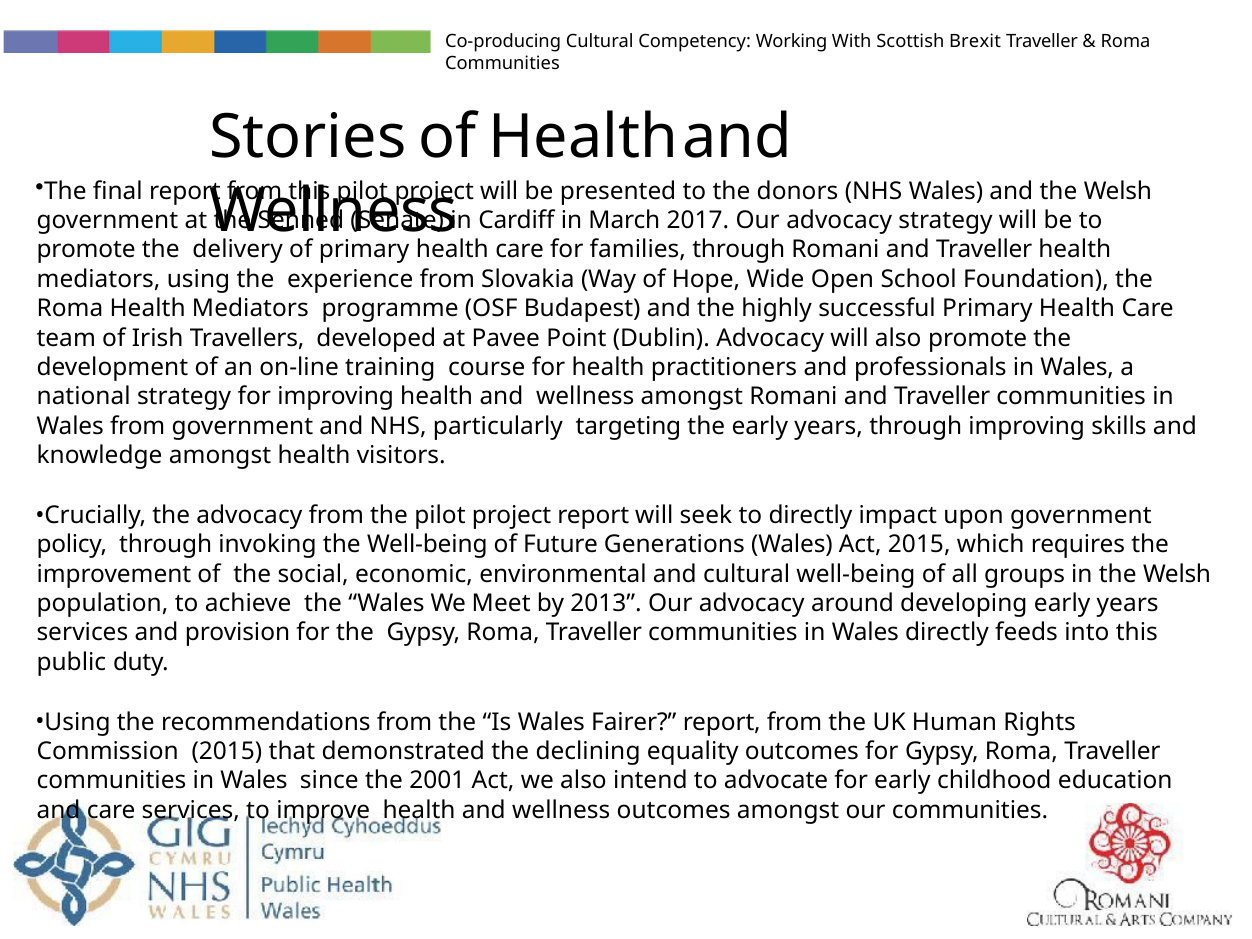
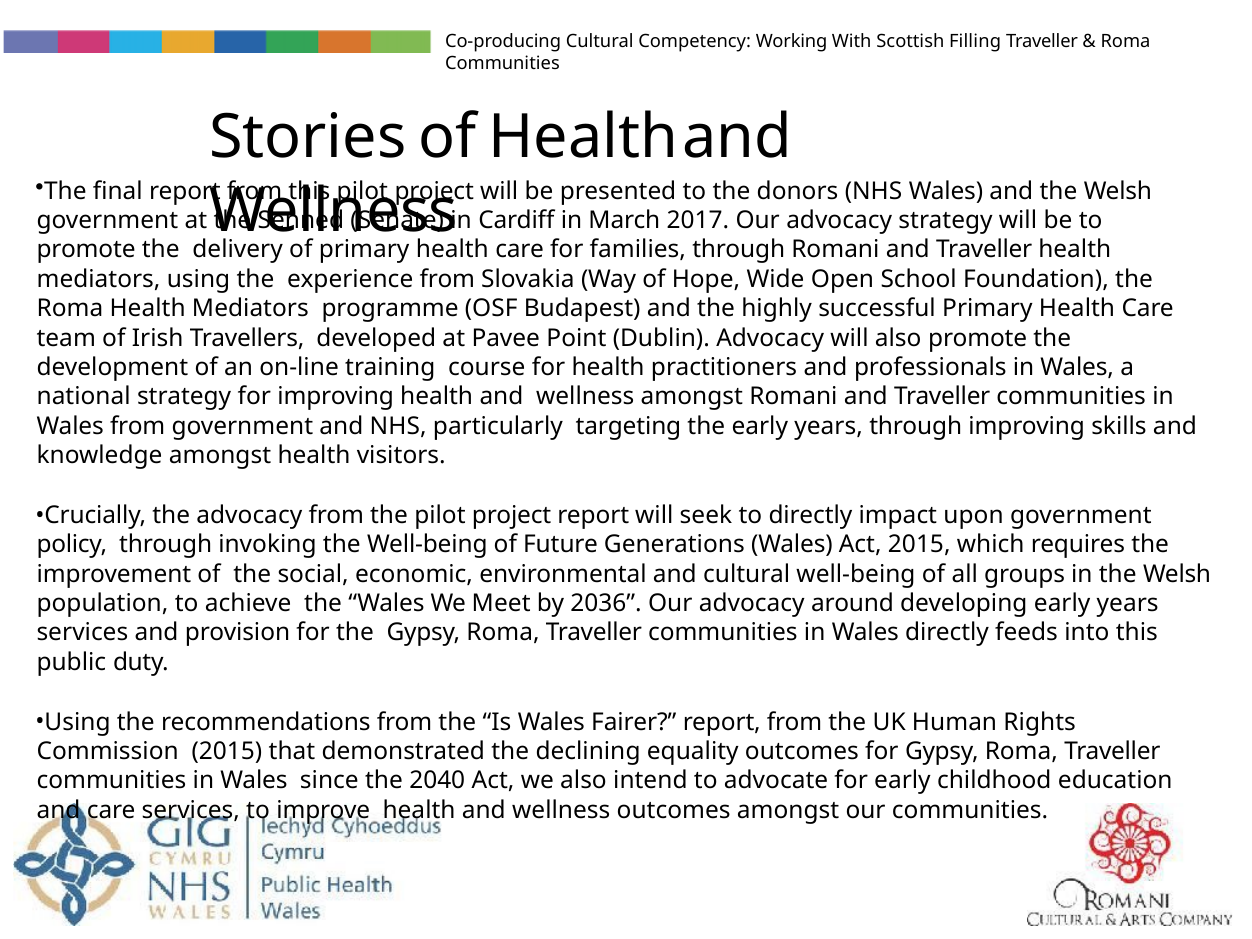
Brexit: Brexit -> Filling (975, 42)
2013: 2013 -> 2036 (606, 603)
2001: 2001 -> 2040 (437, 781)
